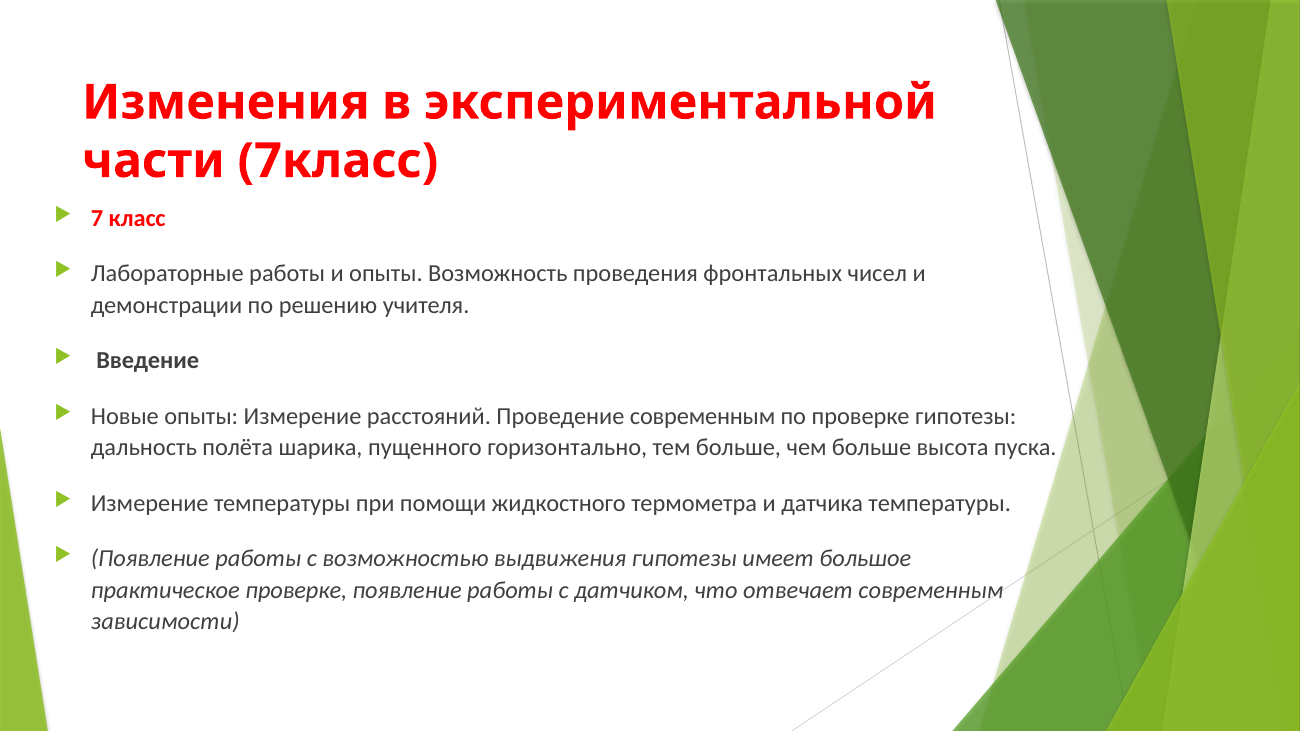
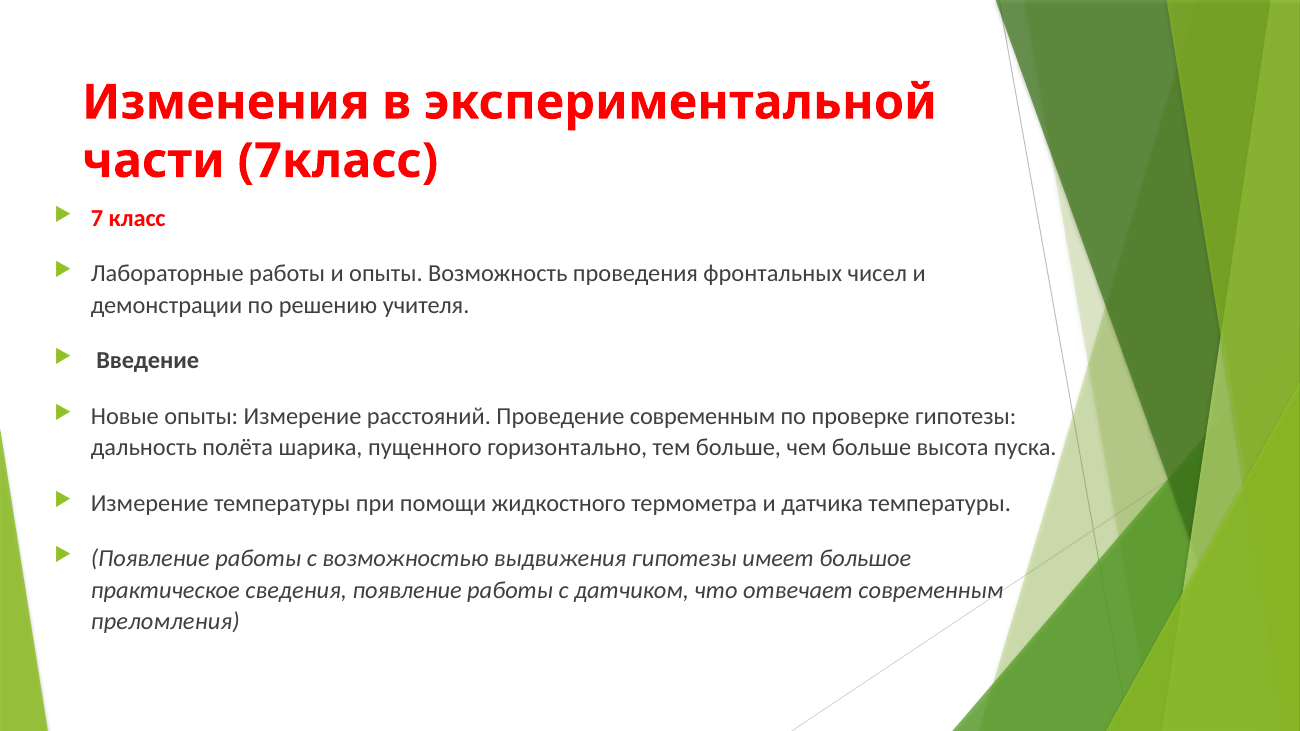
практическое проверке: проверке -> сведения (296, 590)
зависимости: зависимости -> преломления (165, 622)
